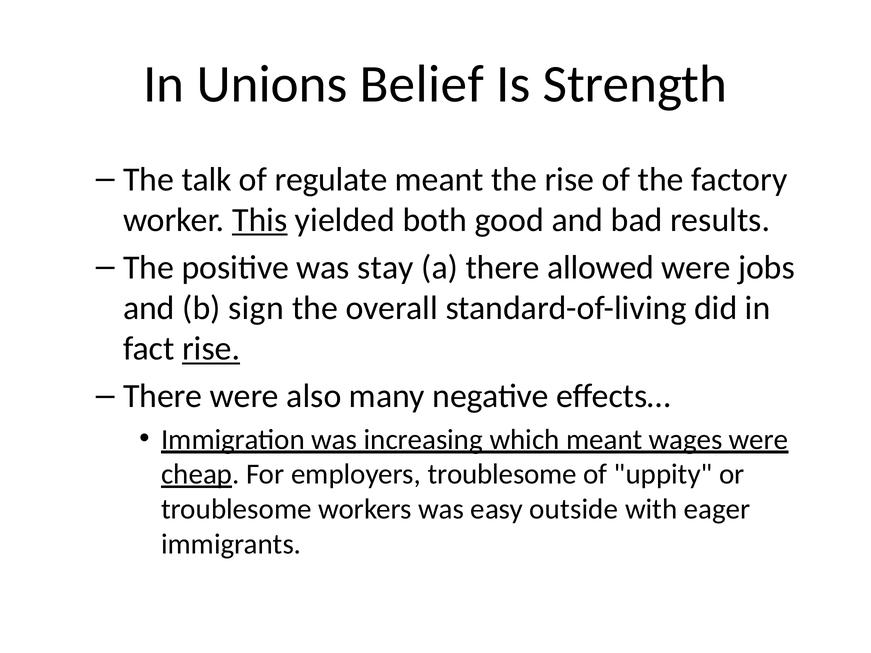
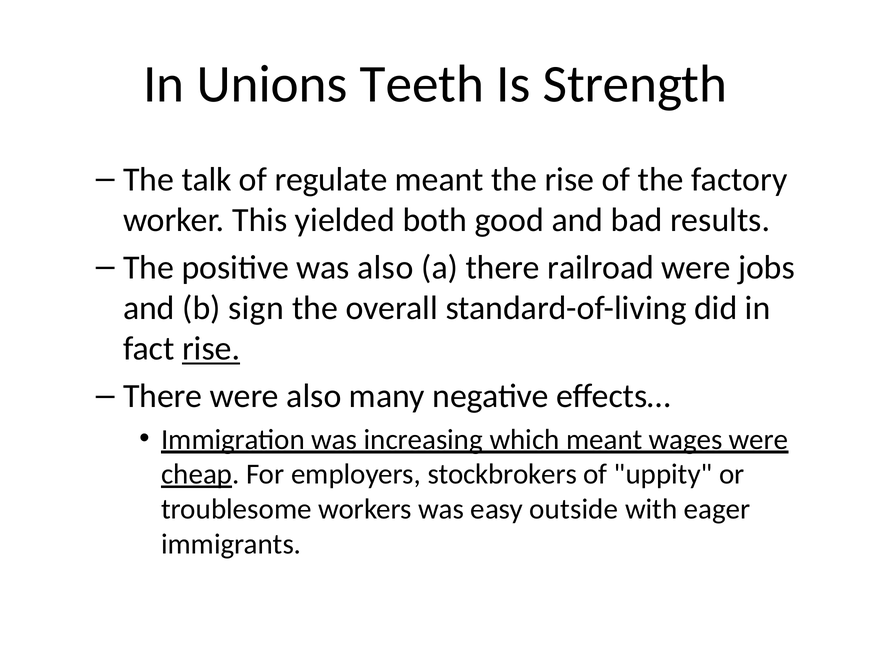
Belief: Belief -> Teeth (422, 84)
This underline: present -> none (260, 220)
was stay: stay -> also (385, 268)
allowed: allowed -> railroad (601, 268)
employers troublesome: troublesome -> stockbrokers (502, 474)
